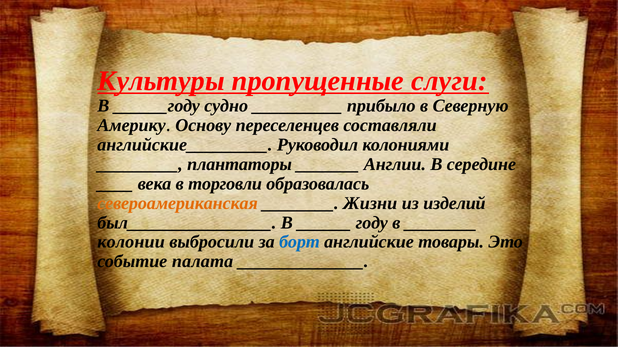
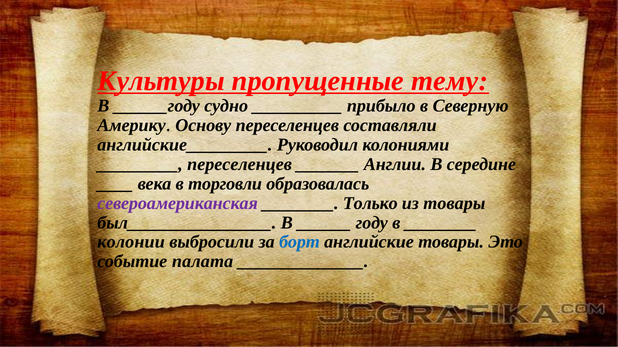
слуги: слуги -> тему (450, 81)
плантаторы: плантаторы -> переселенцев (240, 165)
североамериканская colour: orange -> purple (178, 204)
Жизни: Жизни -> Только (370, 204)
из изделий: изделий -> товары (454, 204)
